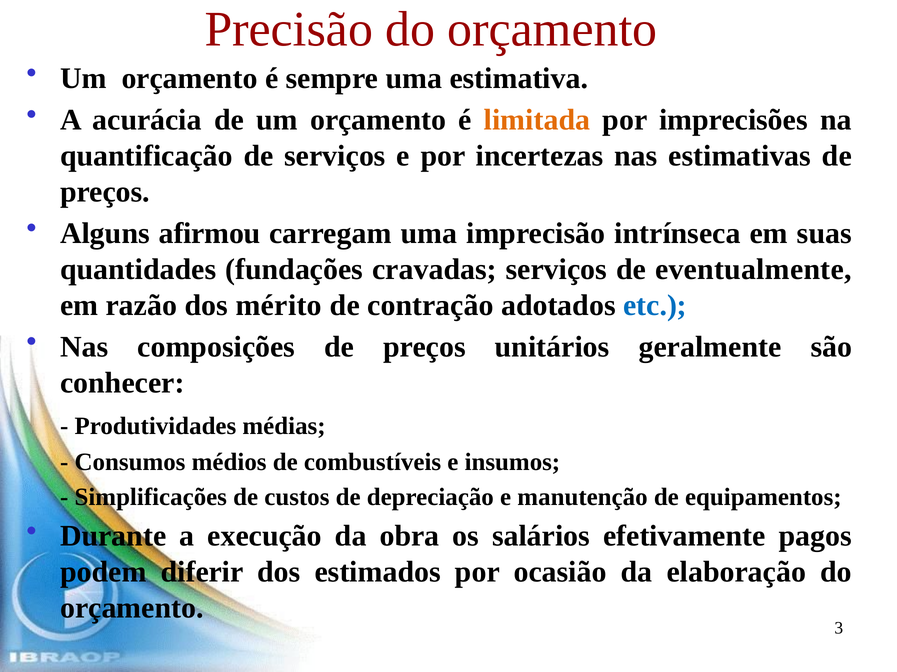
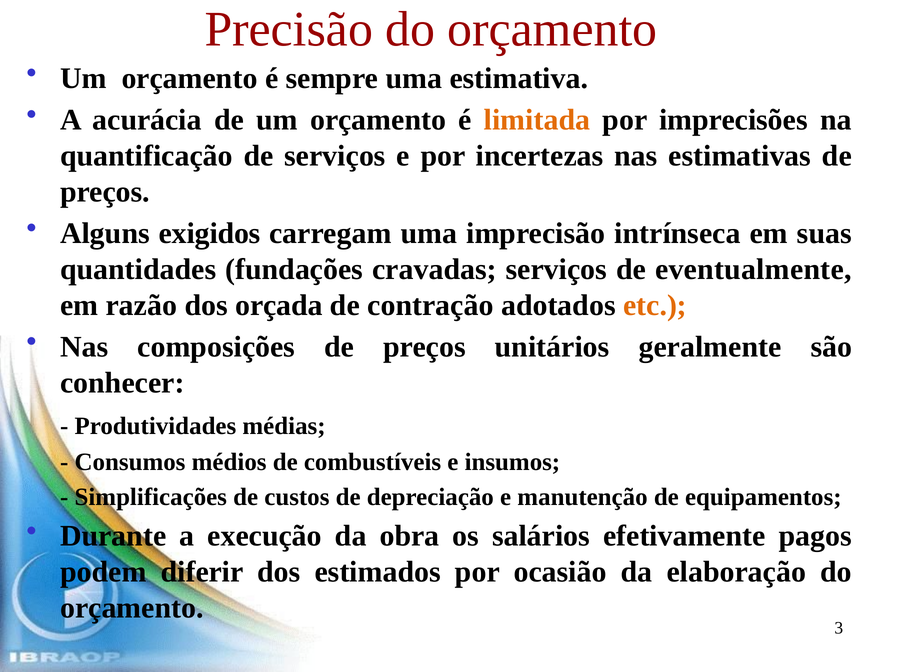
afirmou: afirmou -> exigidos (210, 234)
mérito: mérito -> orçada (279, 305)
etc colour: blue -> orange (655, 305)
